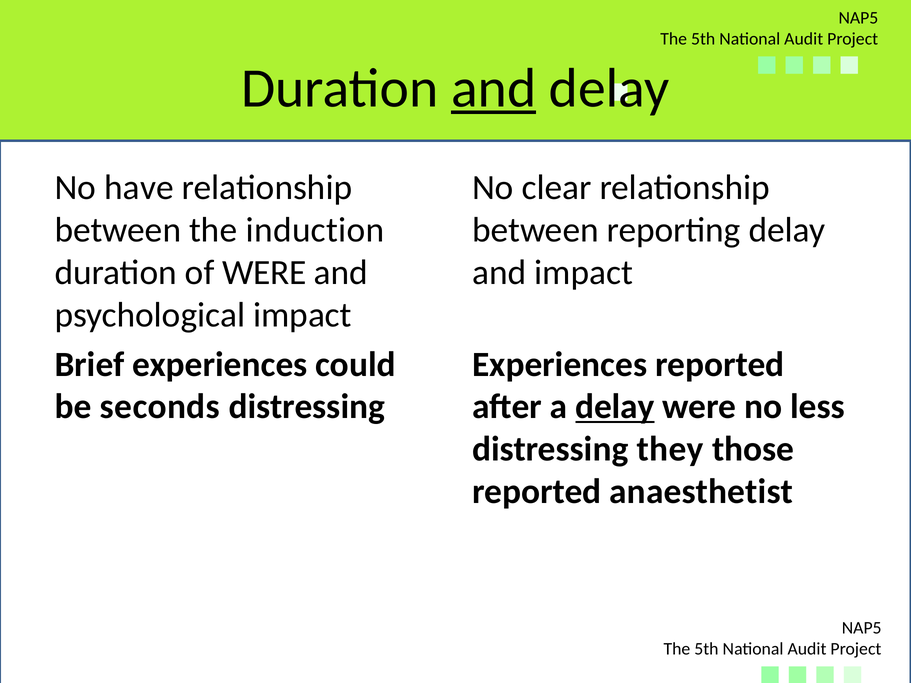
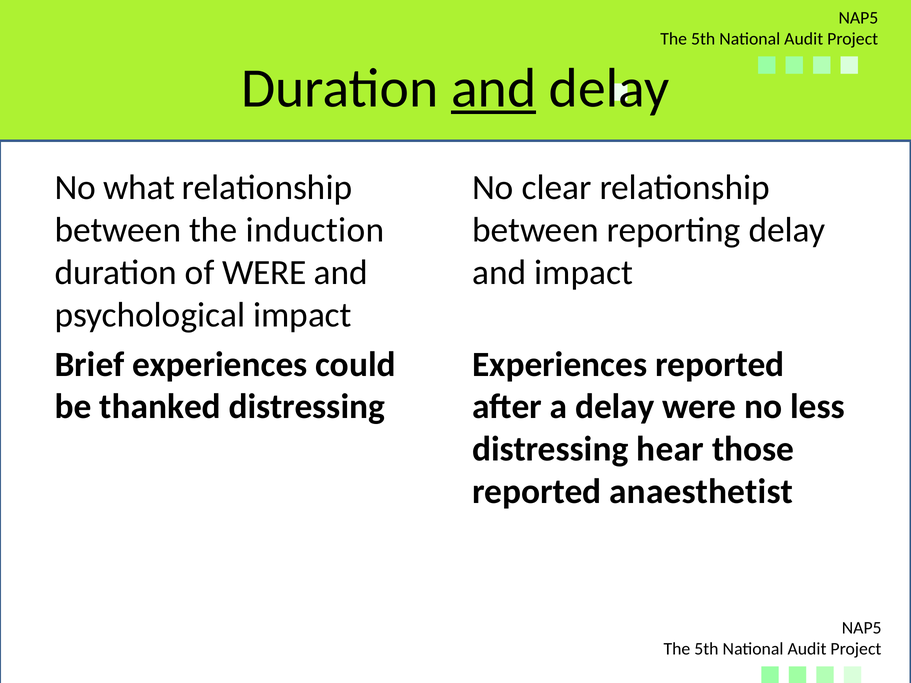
have: have -> what (139, 188)
seconds: seconds -> thanked (160, 407)
delay underline: present -> none (615, 407)
they: they -> hear (670, 449)
